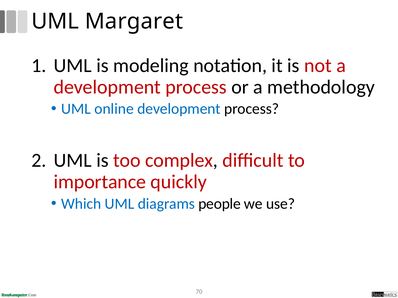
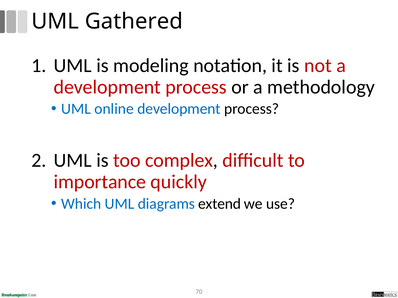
Margaret: Margaret -> Gathered (134, 21)
people: people -> extend (220, 204)
